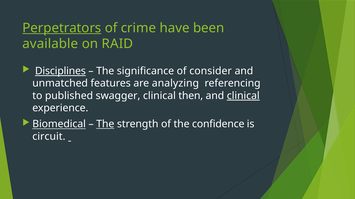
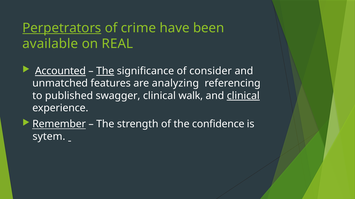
RAID: RAID -> REAL (117, 44)
Disciplines: Disciplines -> Accounted (60, 71)
The underline: none -> present (105, 71)
then: then -> walk (191, 96)
Biomedical: Biomedical -> Remember (59, 124)
The underline: present -> none (105, 124)
circuit: circuit -> sytem (49, 137)
